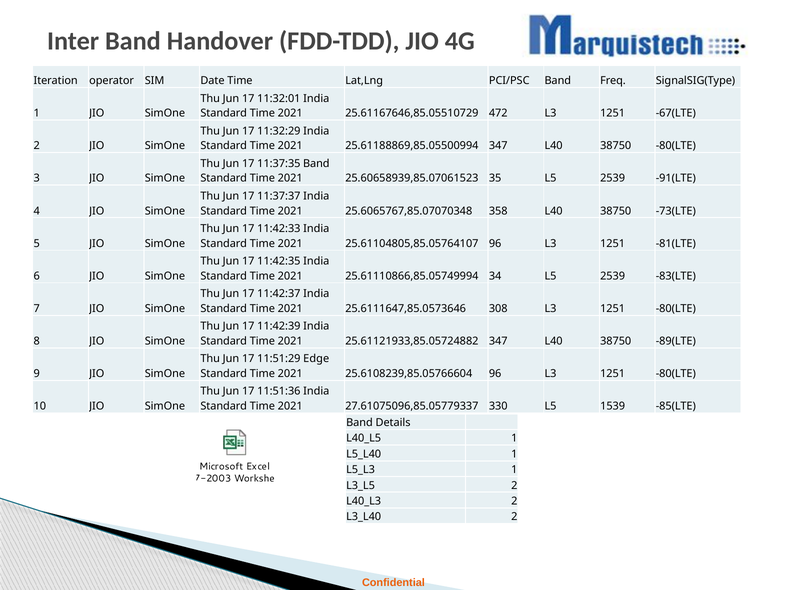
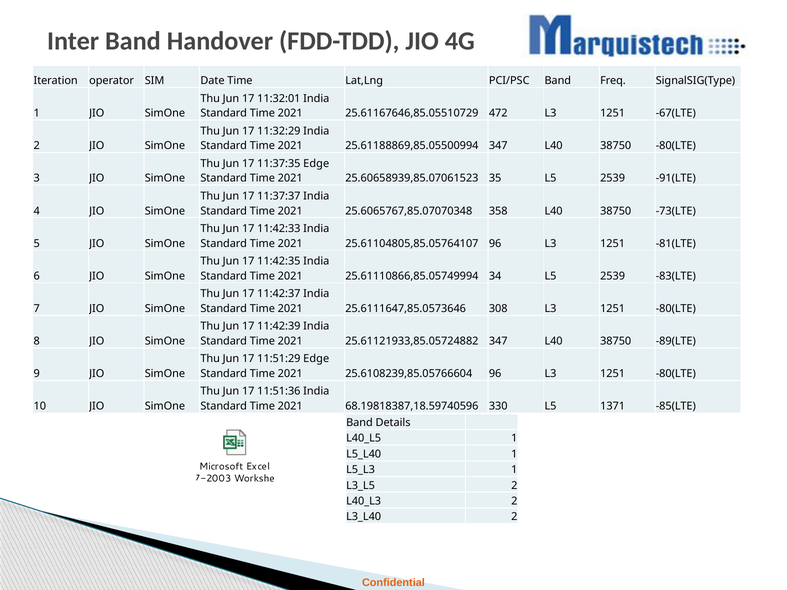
11:37:35 Band: Band -> Edge (316, 164)
27.61075096,85.05779337: 27.61075096,85.05779337 -> 68.19818387,18.59740596 (412, 406)
1539: 1539 -> 1371 (613, 406)
